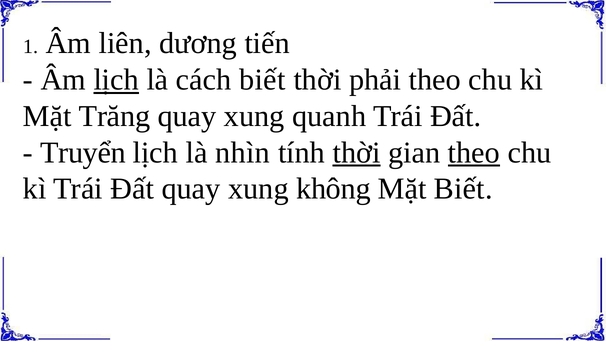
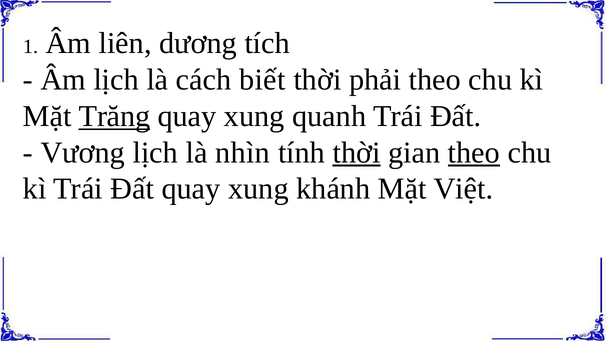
tiến: tiến -> tích (267, 43)
lịch underline: present -> none (116, 80)
Trăng underline: none -> present (114, 116)
Truyển: Truyển -> Vương (83, 153)
không: không -> khánh (333, 189)
Mặt Biết: Biết -> Việt (463, 189)
